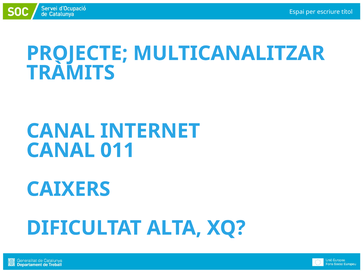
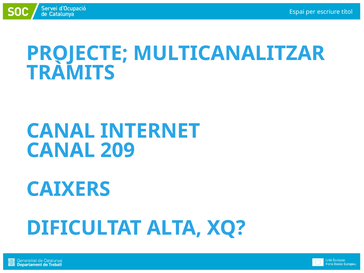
011: 011 -> 209 (118, 150)
